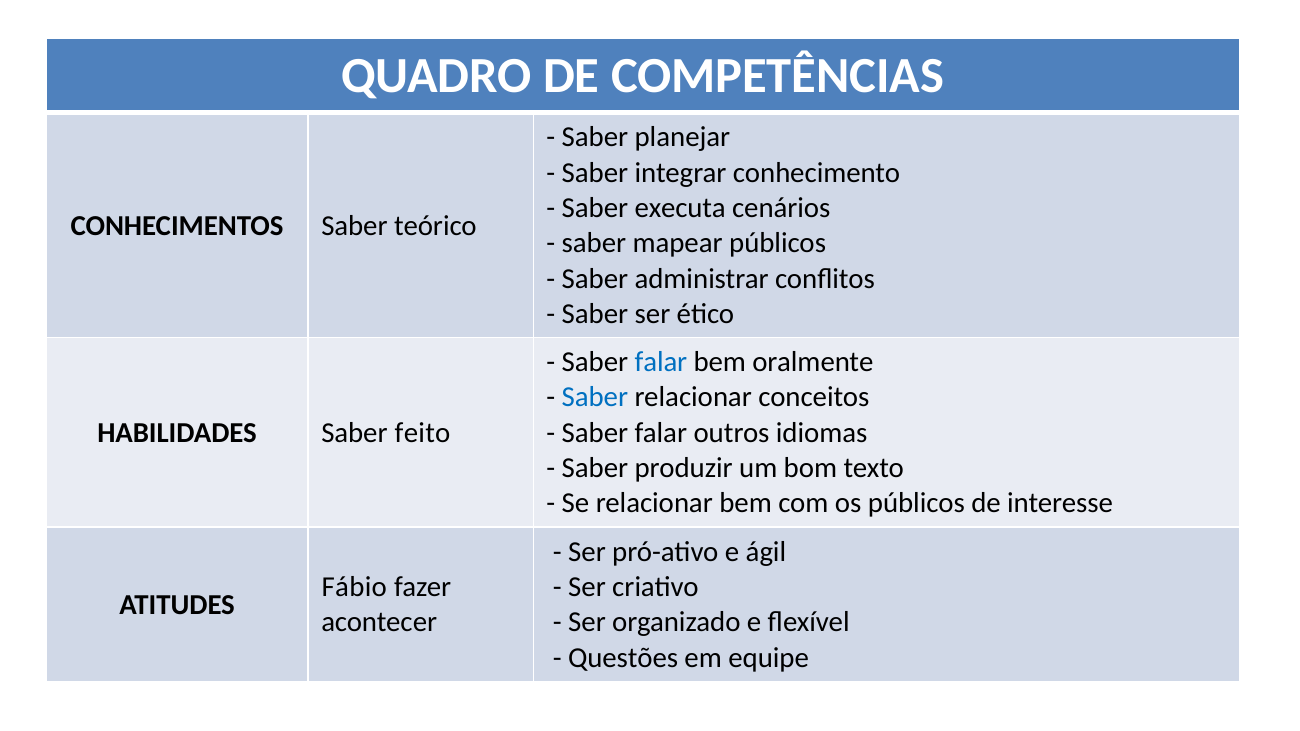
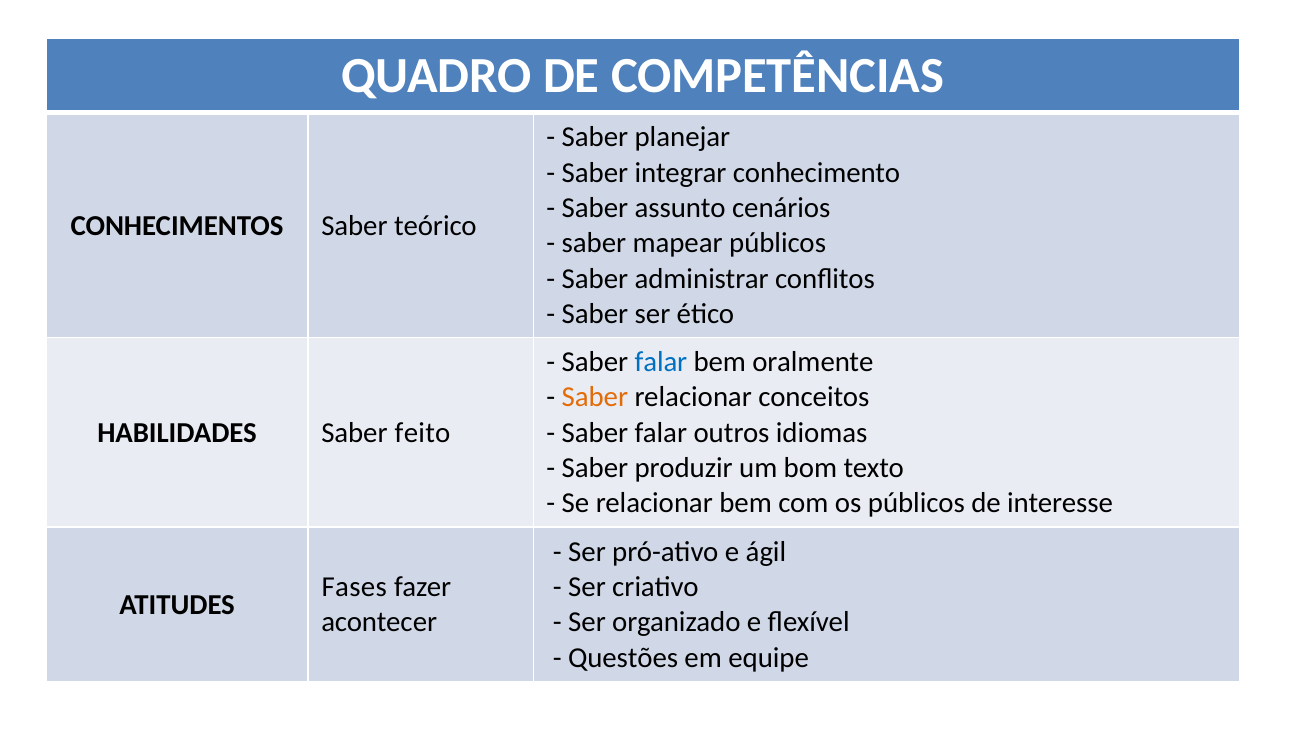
executa: executa -> assunto (680, 208)
Saber colour: blue -> orange (595, 398)
Fábio: Fábio -> Fases (354, 587)
